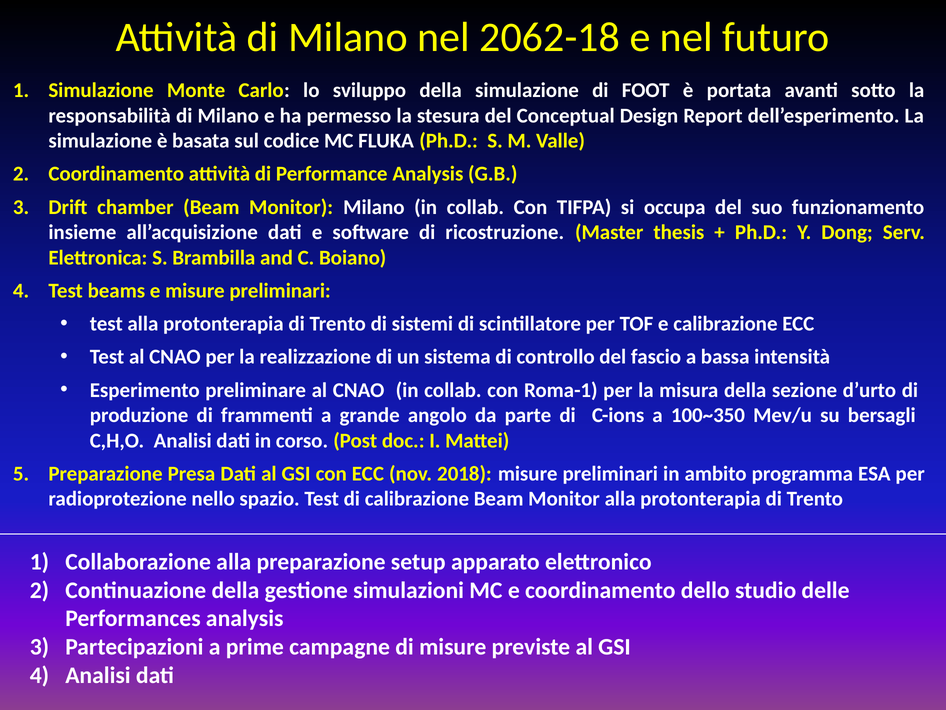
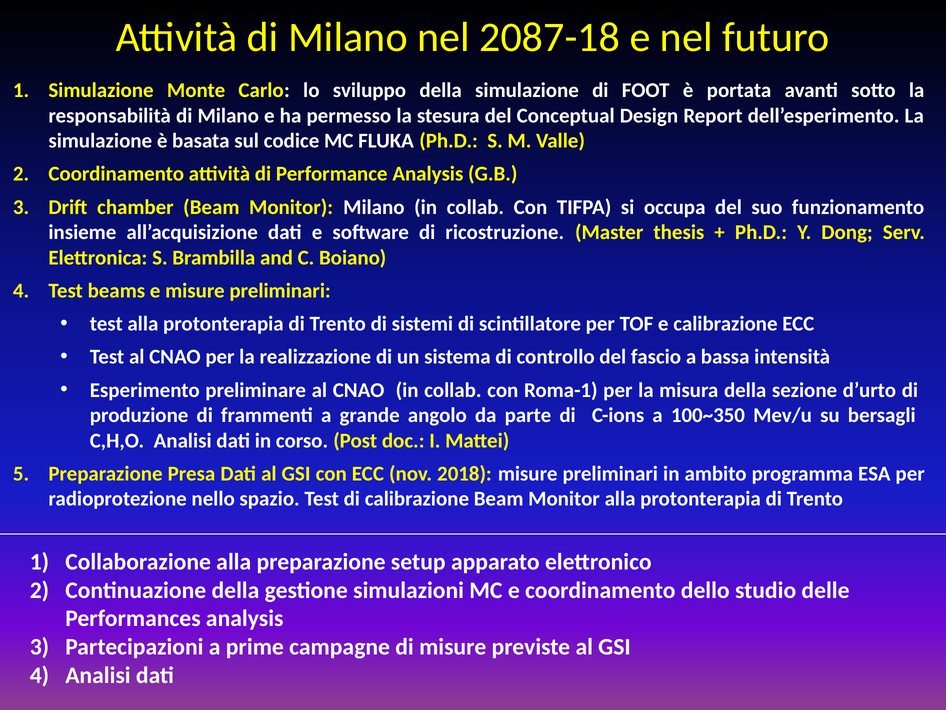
2062-18: 2062-18 -> 2087-18 (550, 37)
